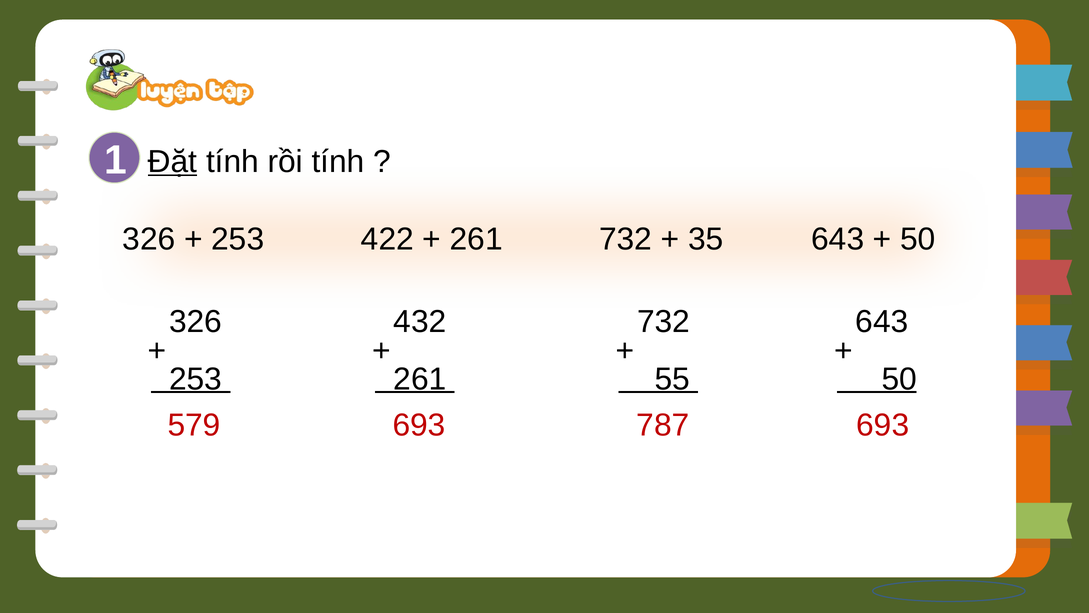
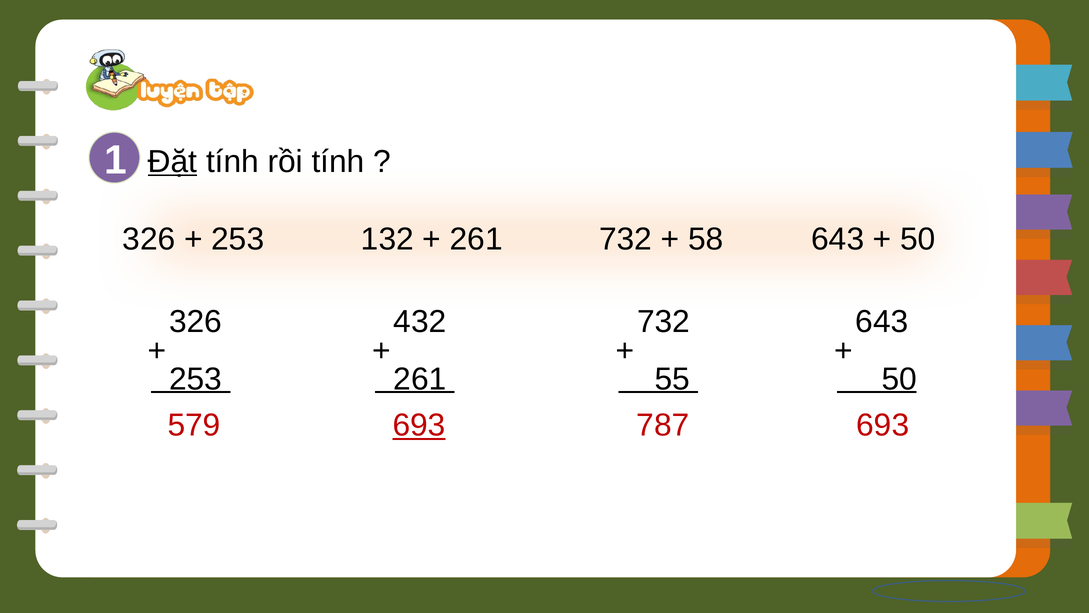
422: 422 -> 132 (387, 239)
35: 35 -> 58 (706, 239)
693 underline: none -> present (419, 425)
